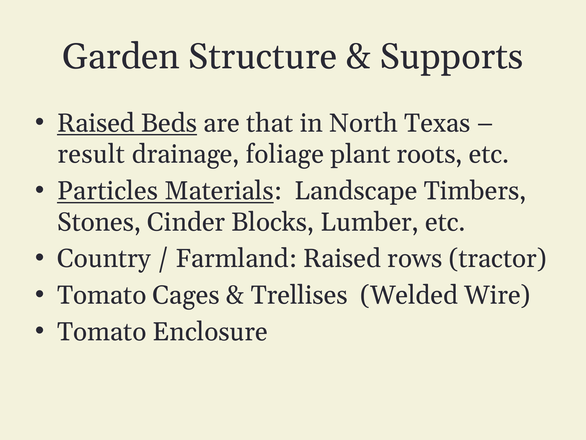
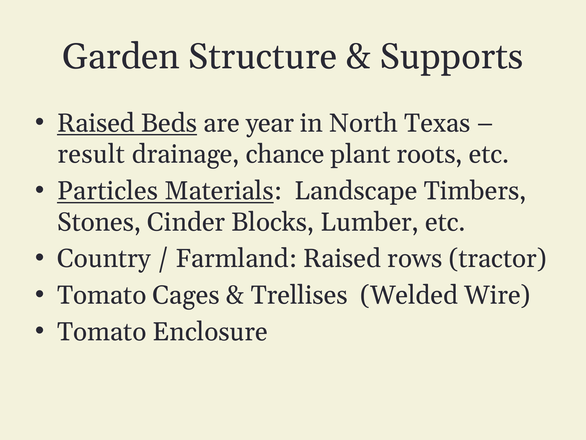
that: that -> year (270, 123)
foliage: foliage -> chance (285, 154)
